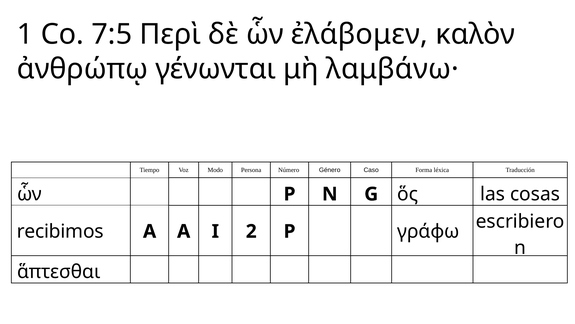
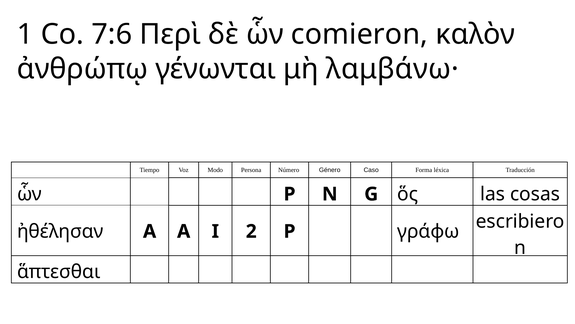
7:5: 7:5 -> 7:6 (112, 34)
ἐλάβομεν: ἐλάβομεν -> comieron (359, 34)
recibimos: recibimos -> ἠθέλησαν (60, 231)
